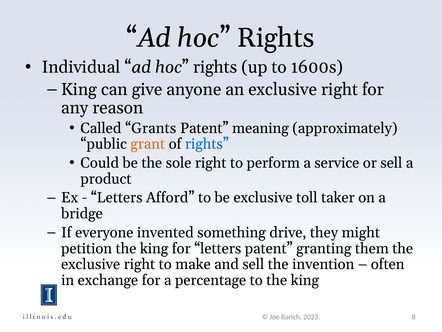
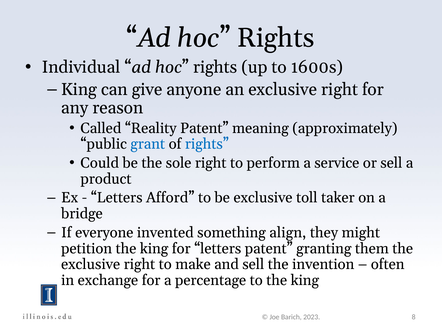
Grants: Grants -> Reality (151, 128)
grant colour: orange -> blue (148, 144)
drive: drive -> align (288, 232)
